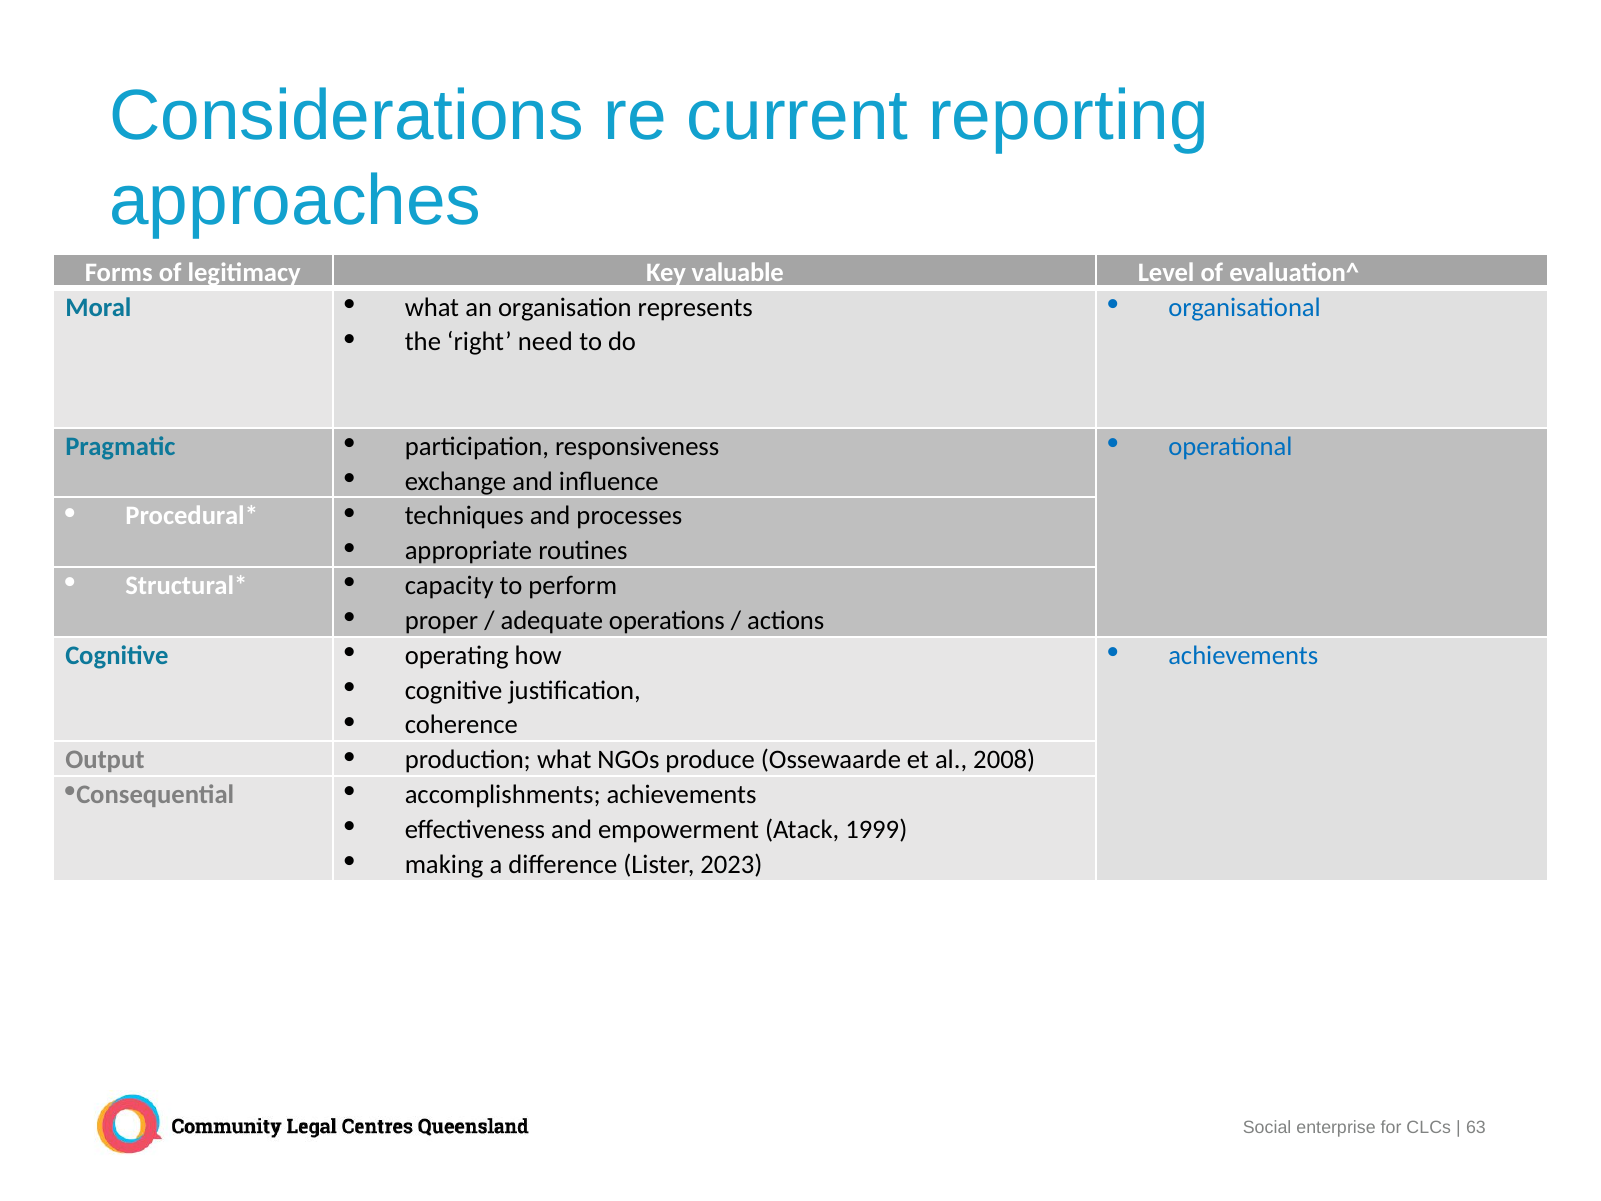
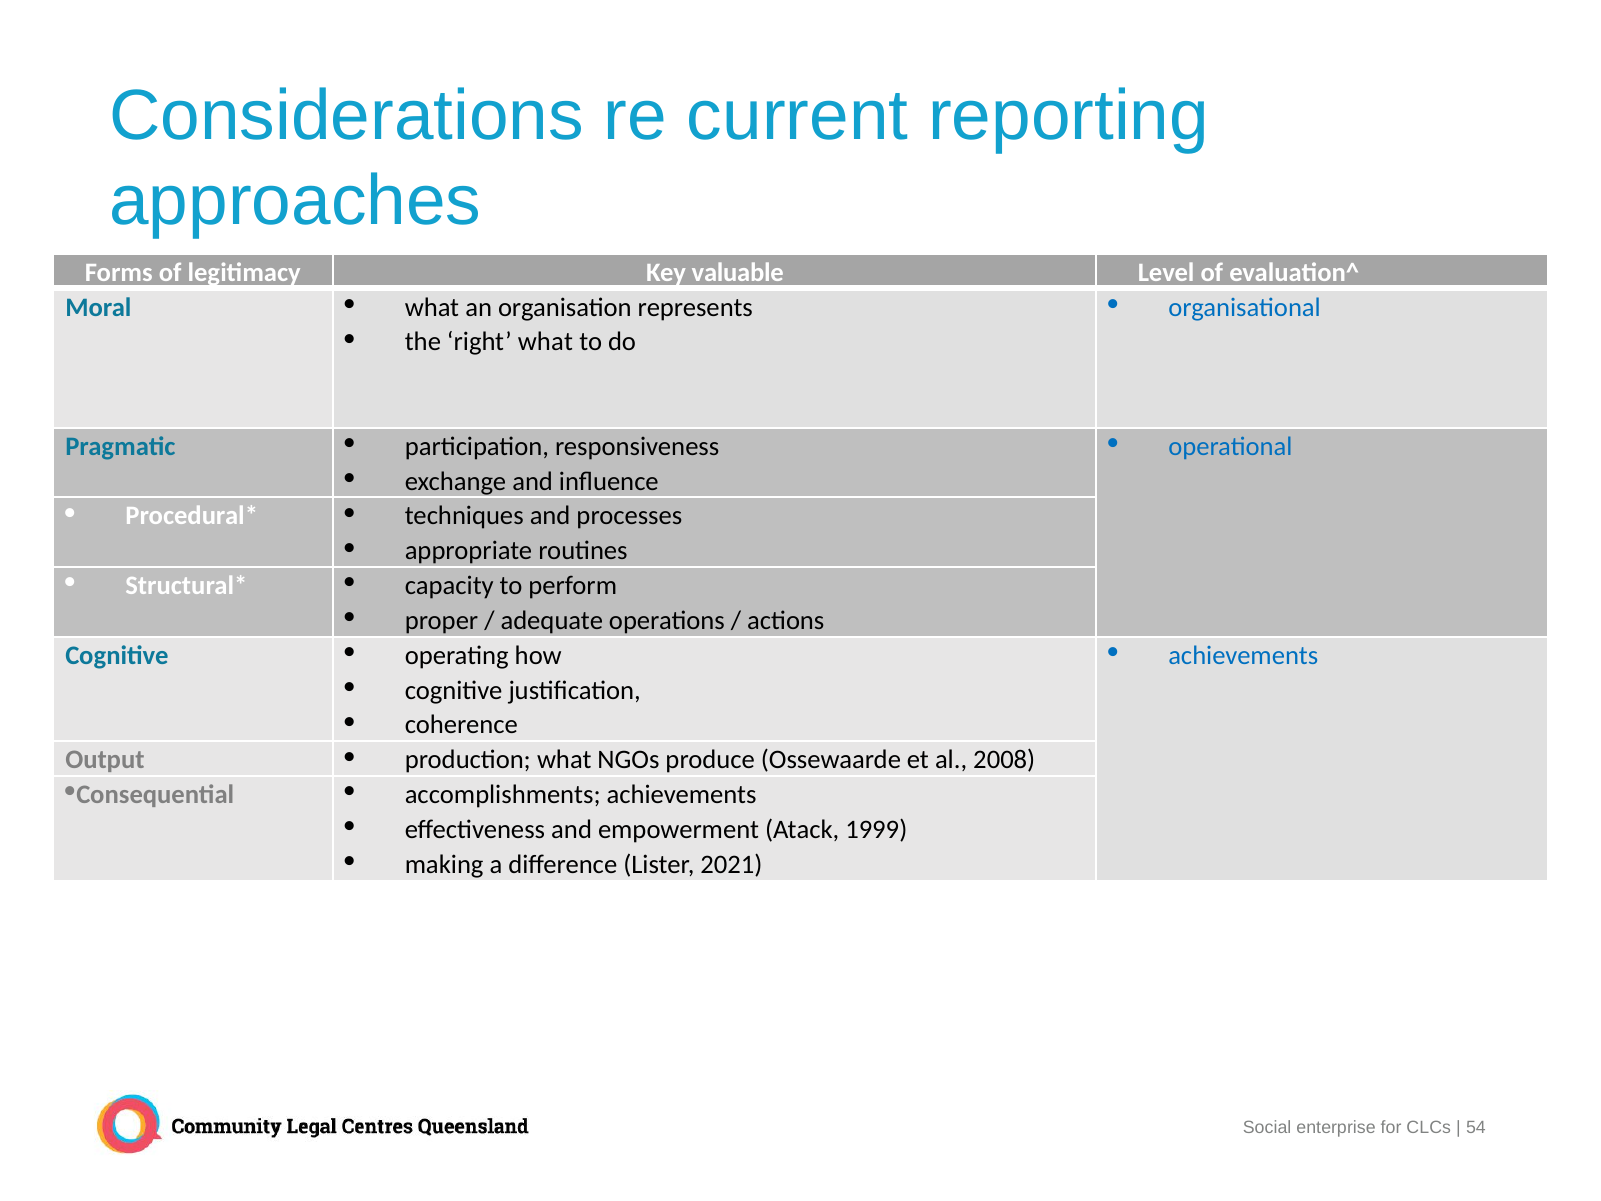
right need: need -> what (545, 342)
2023: 2023 -> 2021 (731, 864)
63: 63 -> 54 (1476, 1127)
